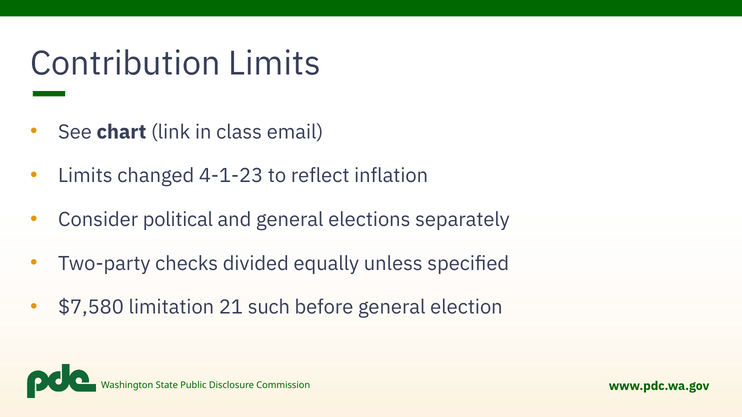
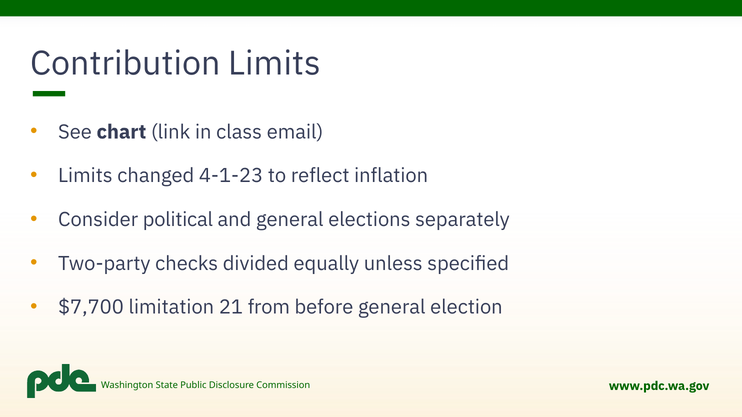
$7,580: $7,580 -> $7,700 (91, 308)
such: such -> from (269, 308)
